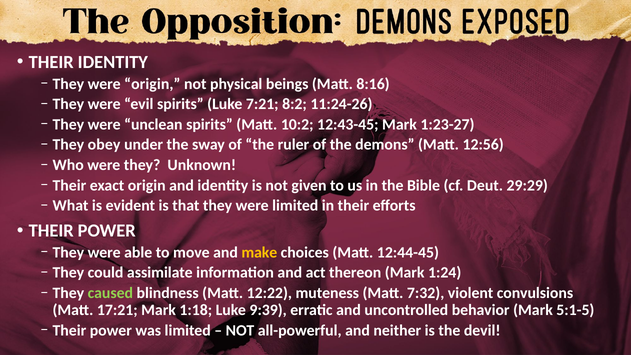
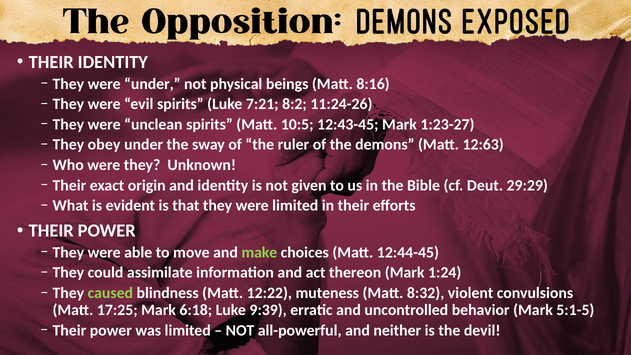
were origin: origin -> under (152, 84)
10:2: 10:2 -> 10:5 (297, 124)
12:56: 12:56 -> 12:63 (483, 145)
make colour: yellow -> light green (259, 252)
7:32: 7:32 -> 8:32 (426, 293)
17:21: 17:21 -> 17:25 (117, 310)
1:18: 1:18 -> 6:18 (196, 310)
